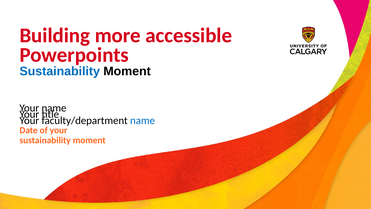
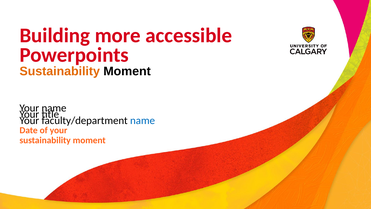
Sustainability colour: blue -> orange (60, 71)
